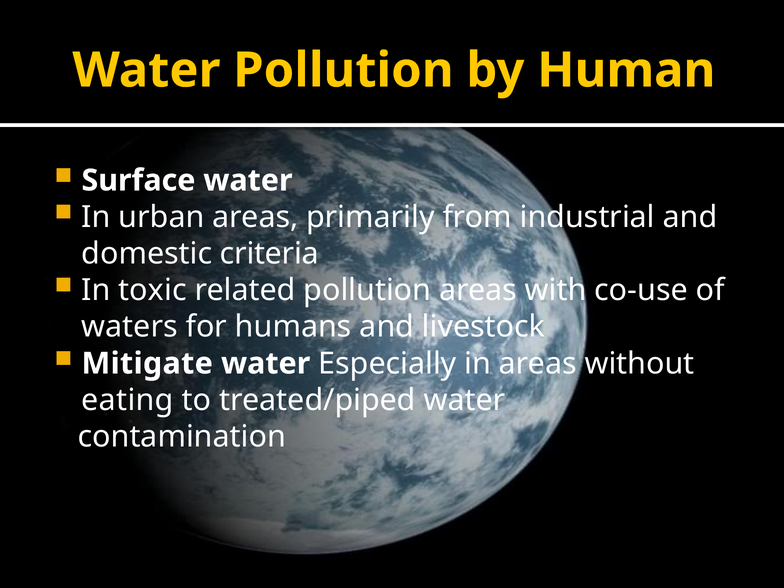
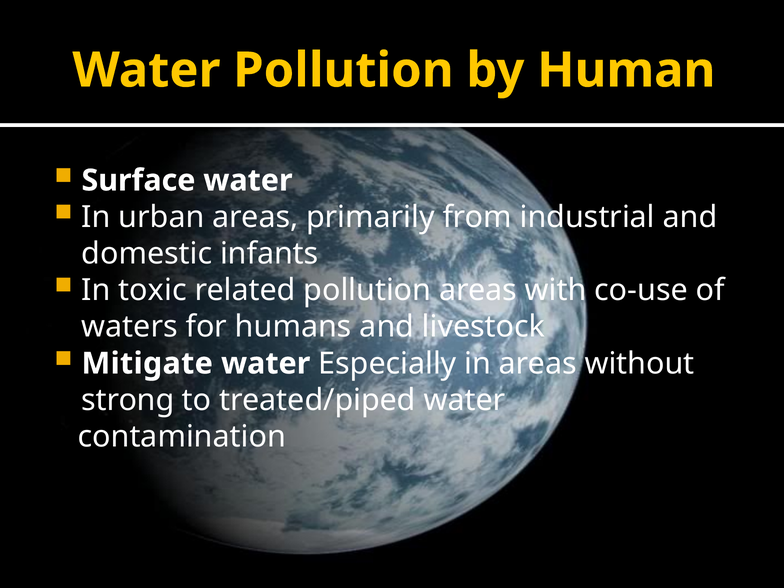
criteria: criteria -> infants (269, 254)
eating: eating -> strong (128, 400)
